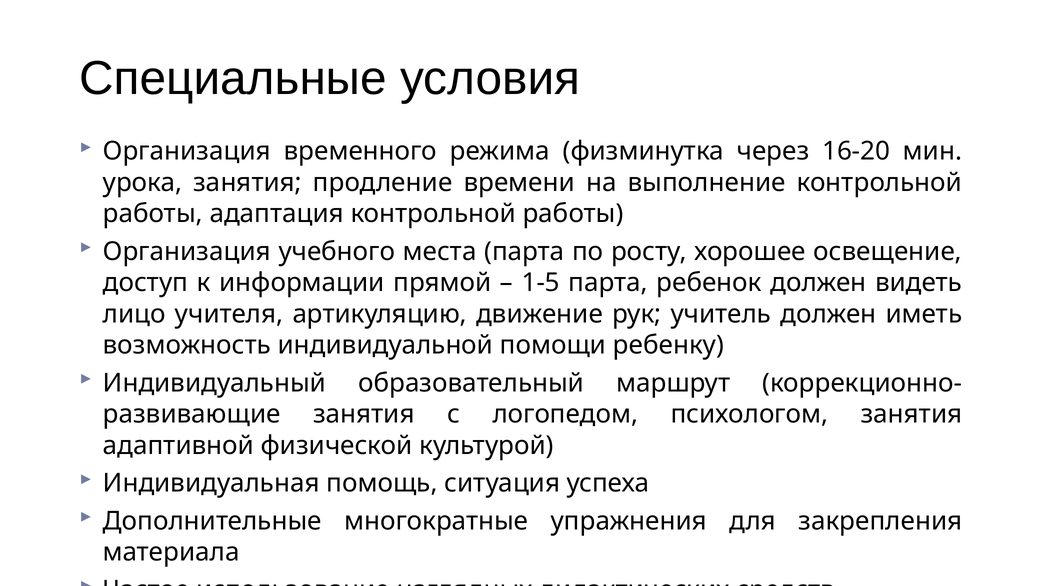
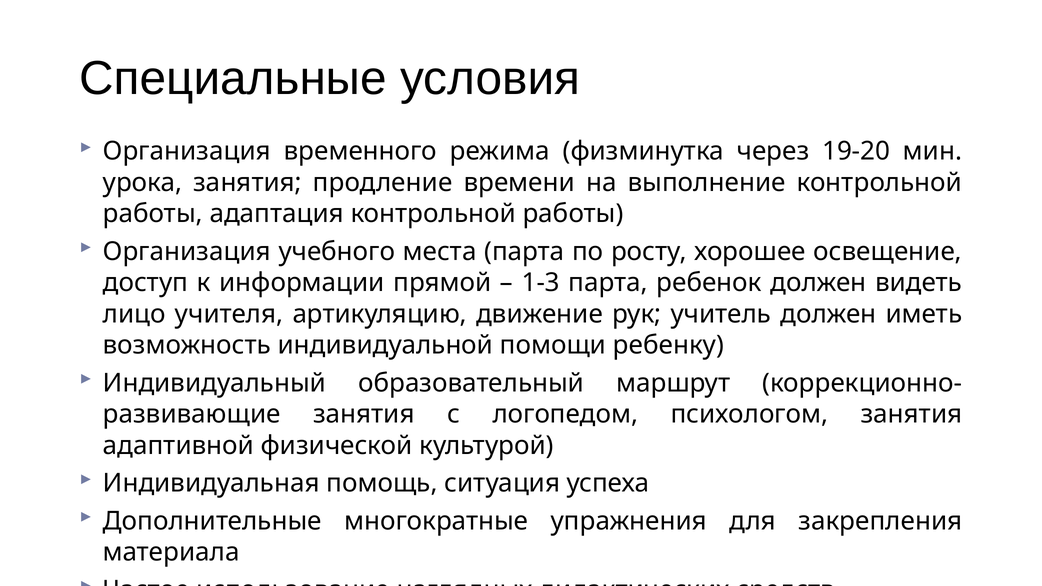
16-20: 16-20 -> 19-20 (856, 151)
1-5: 1-5 -> 1-3 (541, 283)
